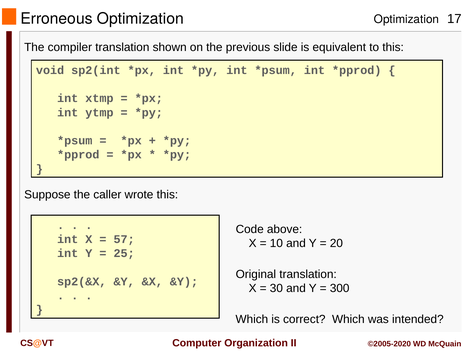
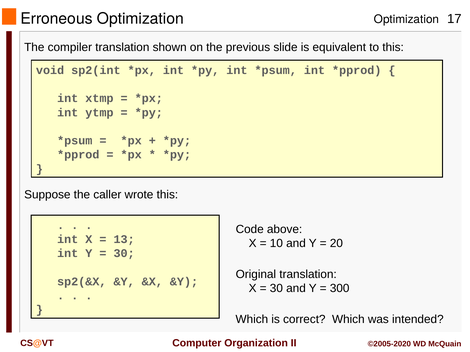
57: 57 -> 13 (124, 240)
25: 25 -> 30 (124, 254)
